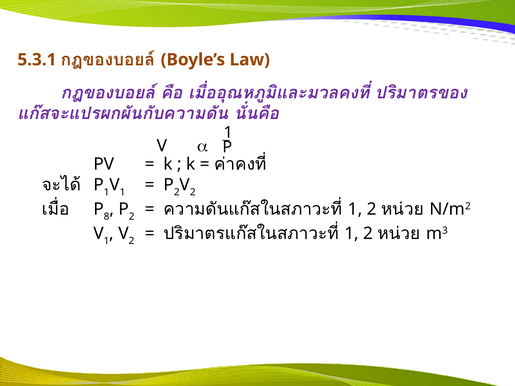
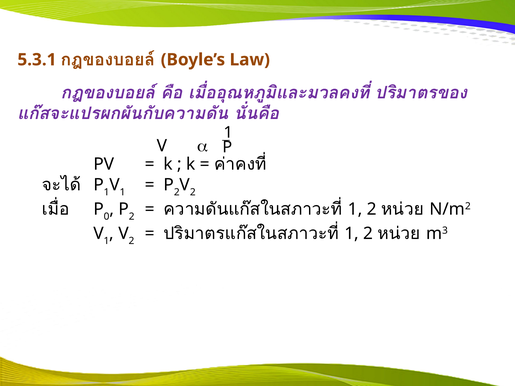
8: 8 -> 0 (107, 217)
